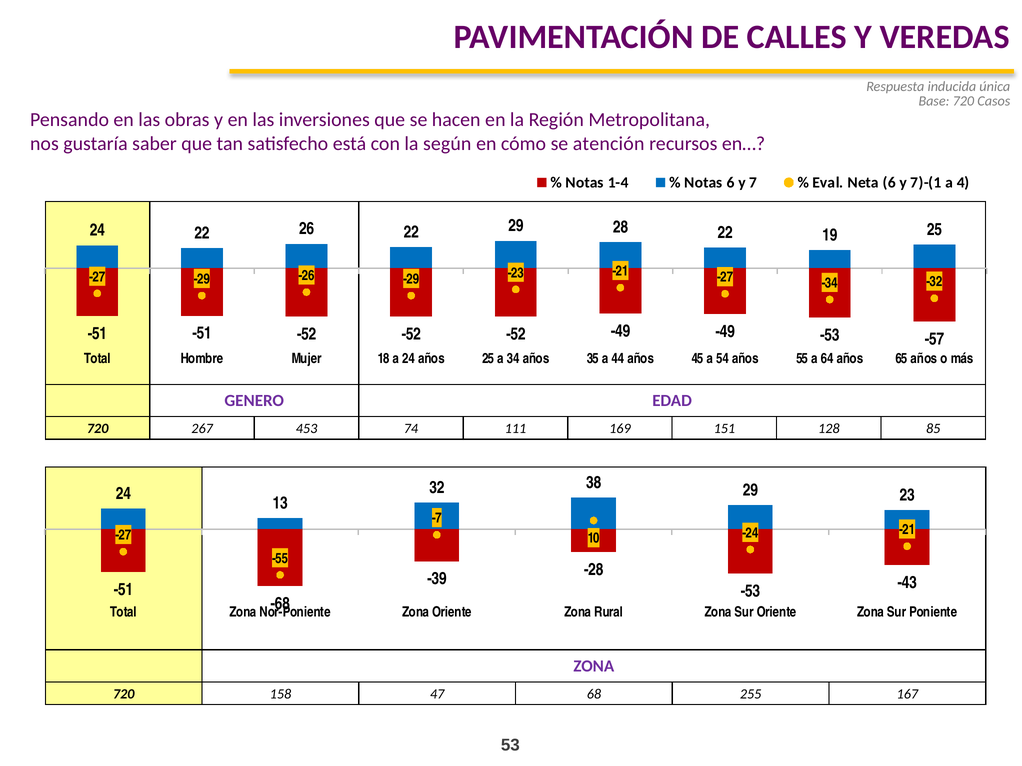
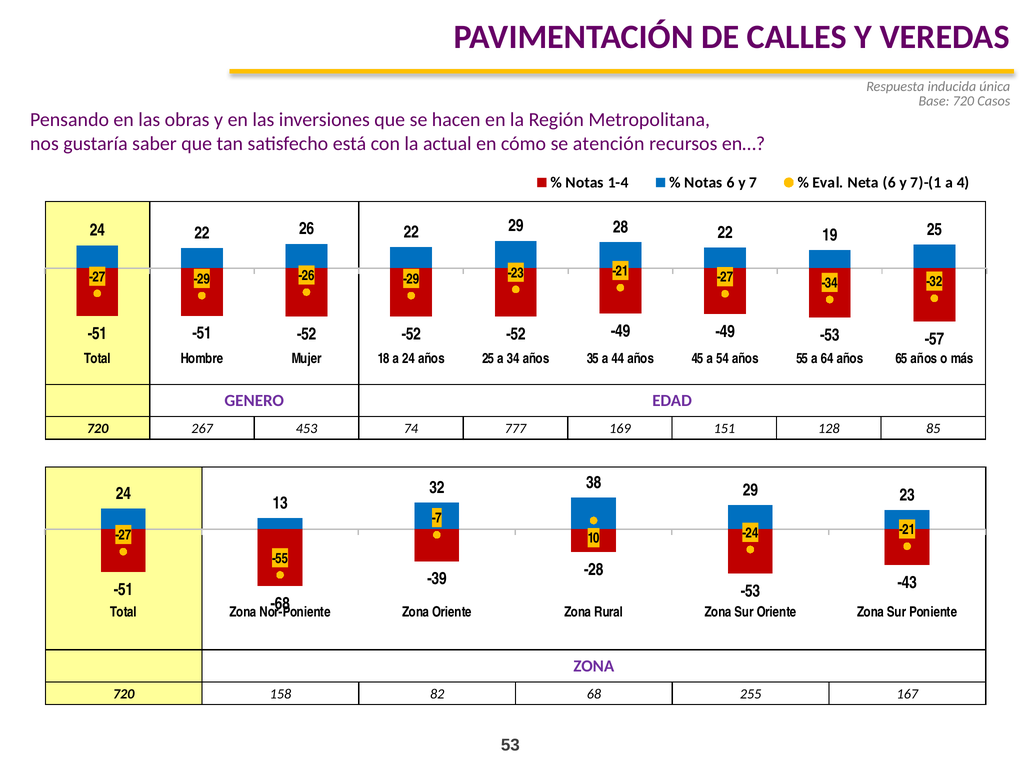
según: según -> actual (447, 144)
111: 111 -> 777 (515, 429)
47: 47 -> 82 (437, 694)
